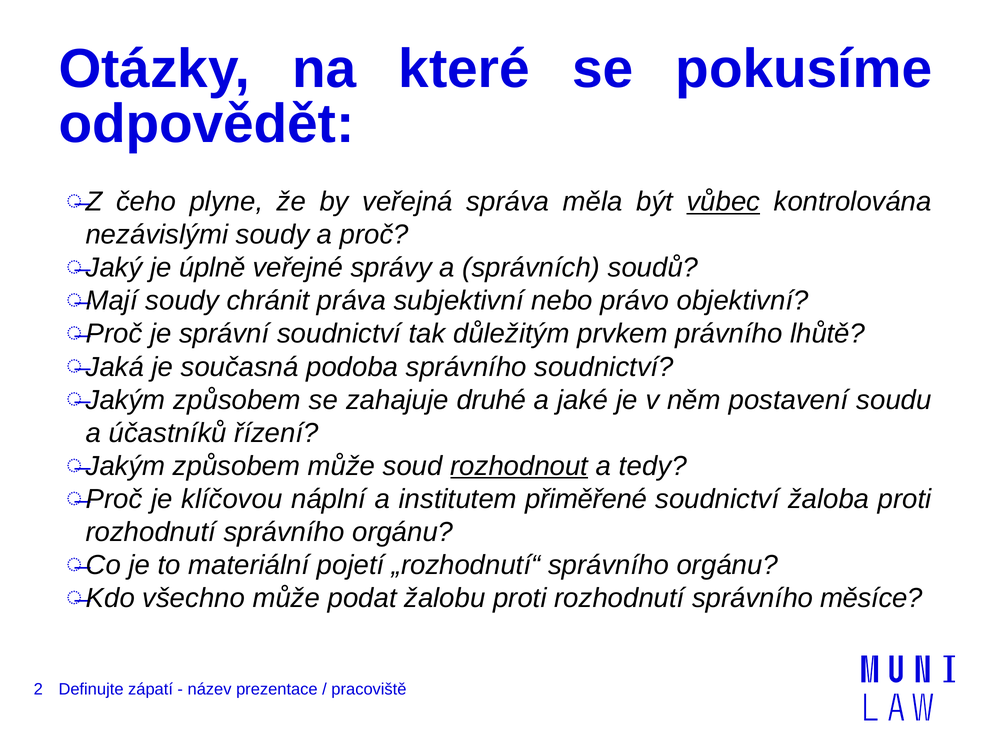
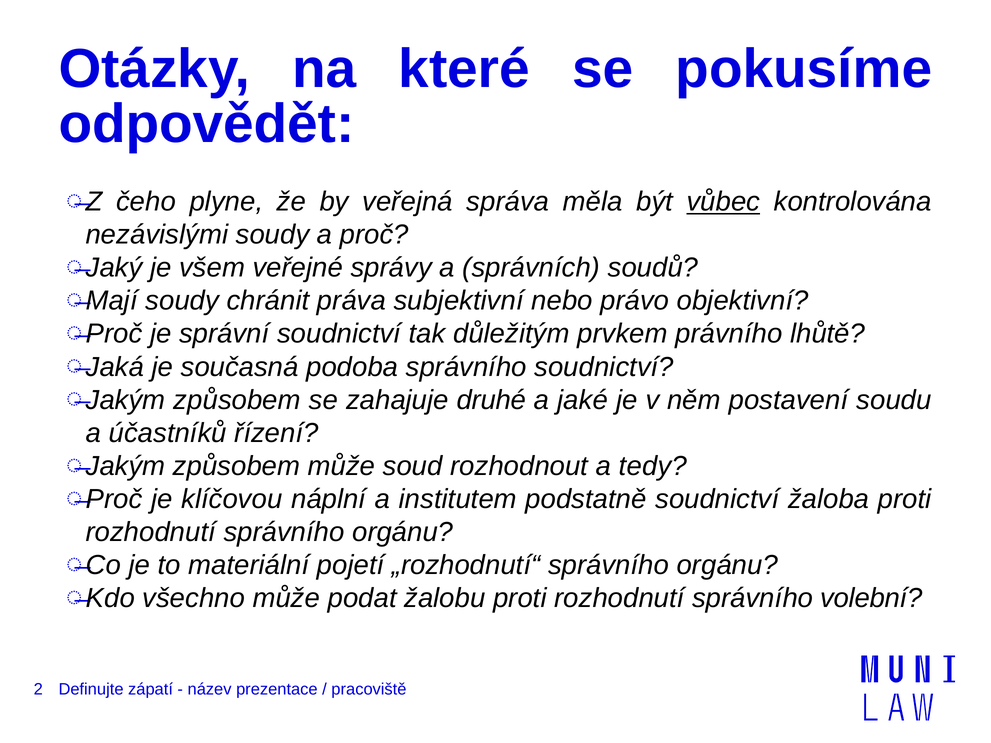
úplně: úplně -> všem (212, 268)
rozhodnout underline: present -> none (519, 466)
přiměřené: přiměřené -> podstatně (586, 499)
měsíce: měsíce -> volební (871, 598)
